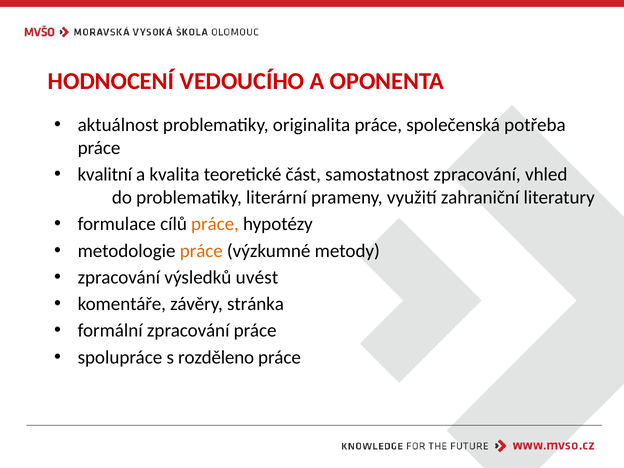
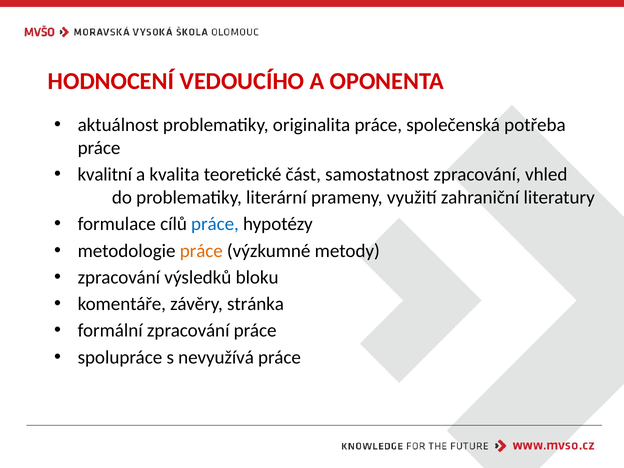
práce colour: orange -> blue (215, 224)
uvést: uvést -> bloku (257, 277)
rozděleno: rozděleno -> nevyužívá (216, 357)
